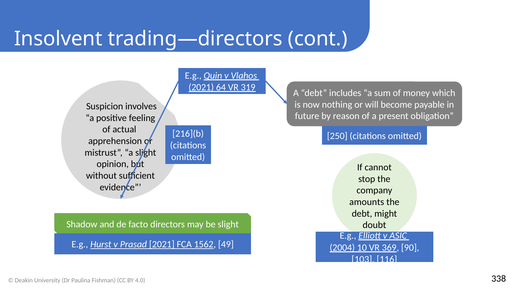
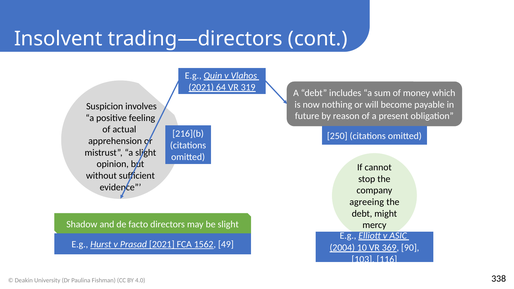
amounts: amounts -> agreeing (367, 202)
doubt: doubt -> mercy (374, 225)
